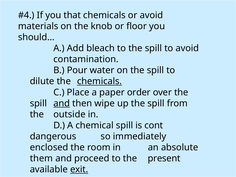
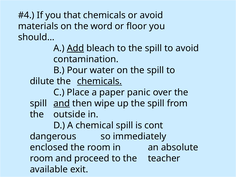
knob: knob -> word (102, 26)
Add underline: none -> present (75, 48)
order: order -> panic (139, 92)
them: them -> room (41, 158)
present: present -> teacher (164, 158)
exit underline: present -> none (79, 169)
